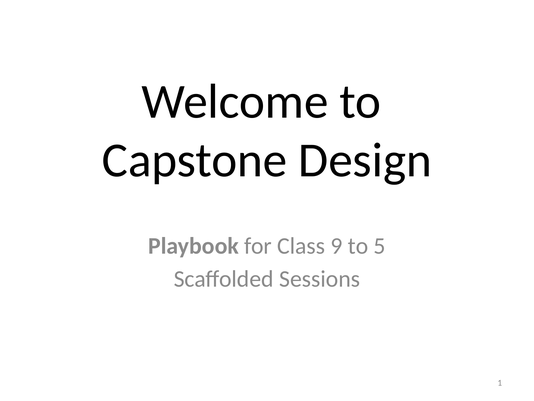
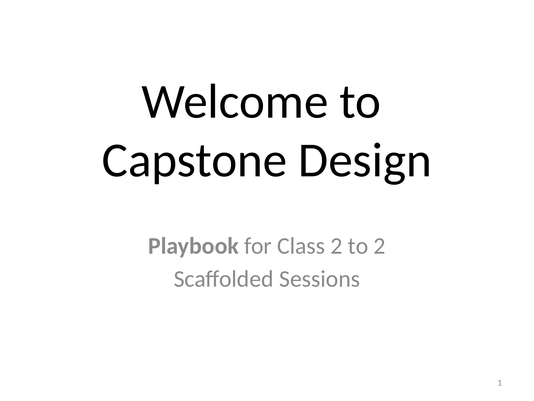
Class 9: 9 -> 2 (337, 246)
to 5: 5 -> 2 (380, 246)
